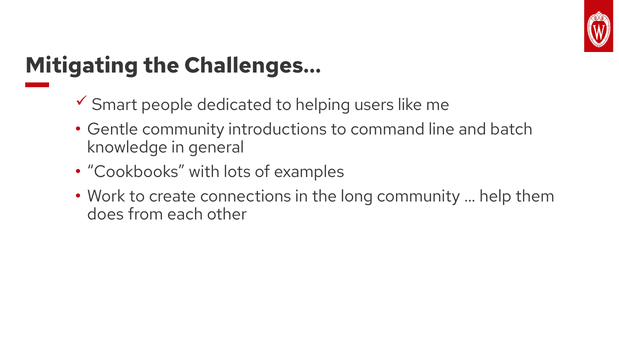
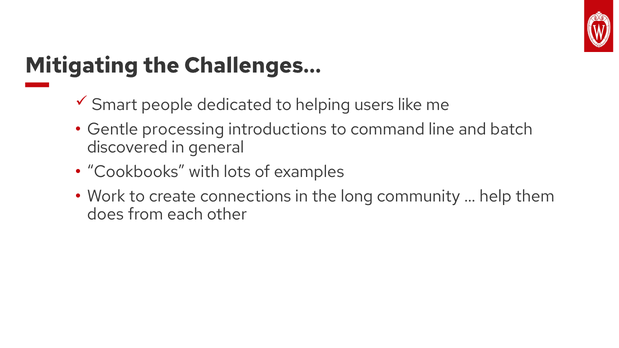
Gentle community: community -> processing (183, 129)
knowledge: knowledge -> discovered (127, 147)
